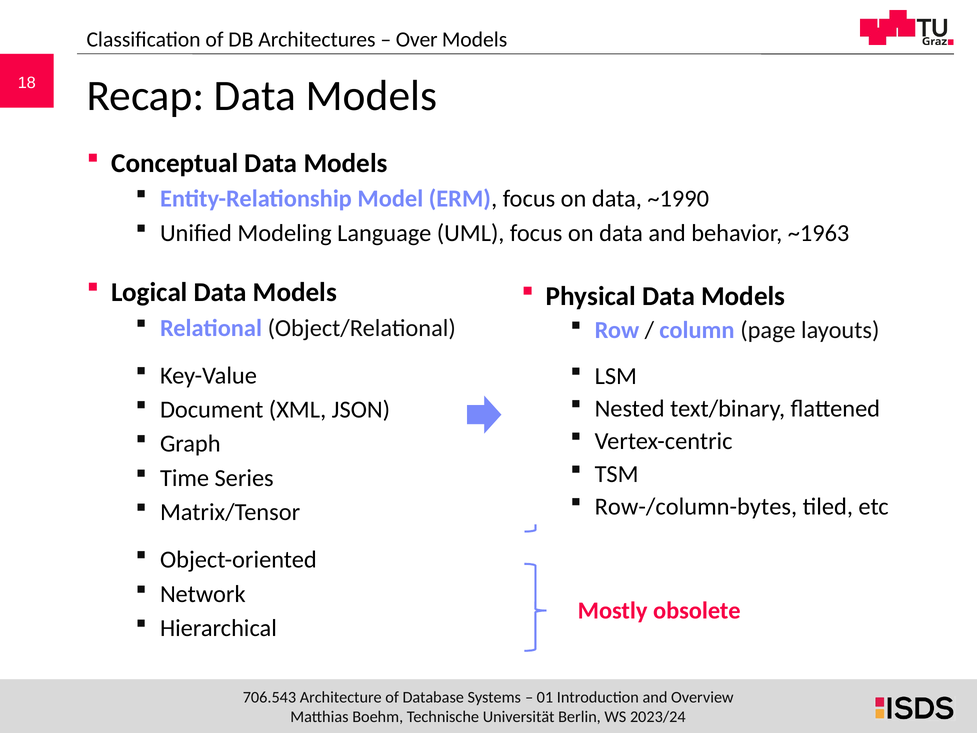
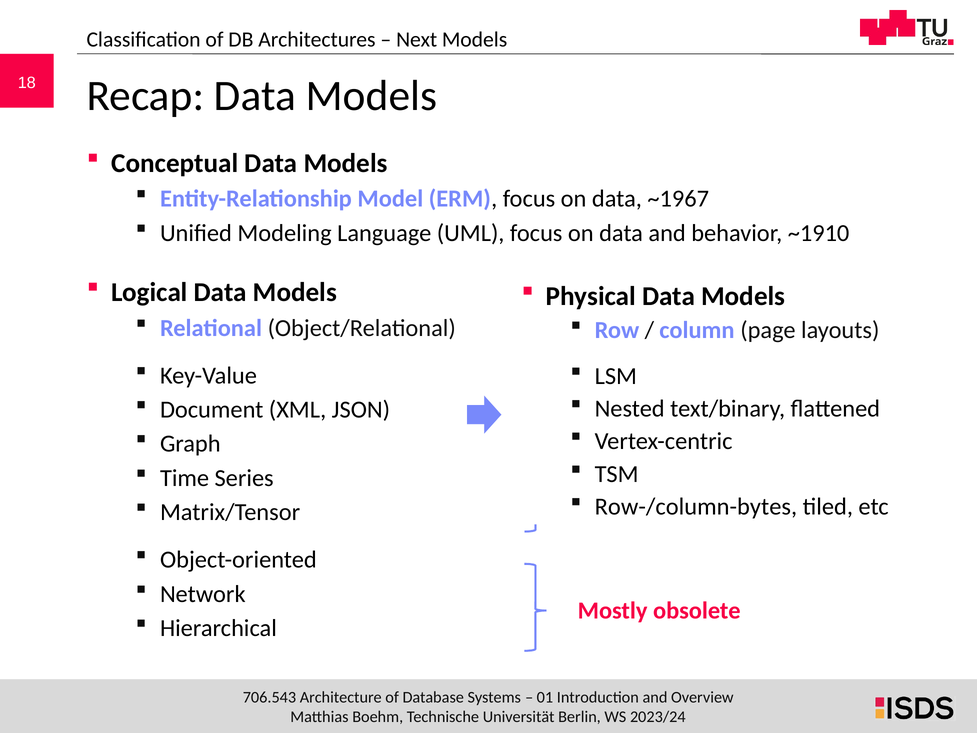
Over: Over -> Next (417, 40)
~1990: ~1990 -> ~1967 (678, 199)
~1963: ~1963 -> ~1910 (819, 233)
